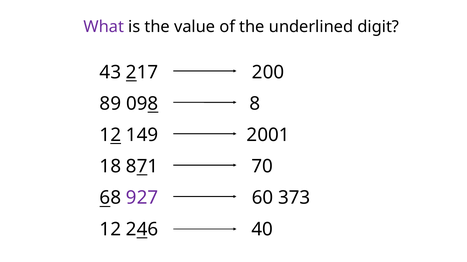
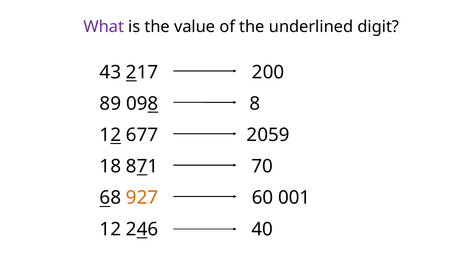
149: 149 -> 677 (142, 135)
2001: 2001 -> 2059 (268, 135)
927 colour: purple -> orange (142, 198)
373: 373 -> 001 (294, 198)
